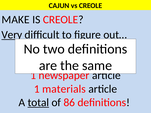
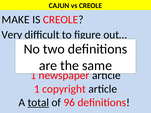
Very underline: present -> none (12, 35)
materials: materials -> copyright (64, 89)
86: 86 -> 96 (69, 103)
